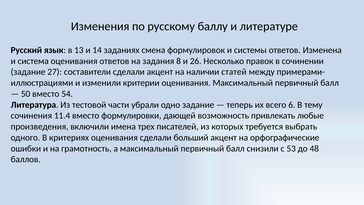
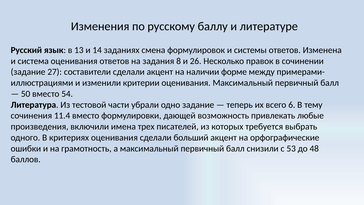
статей: статей -> форме (234, 72)
